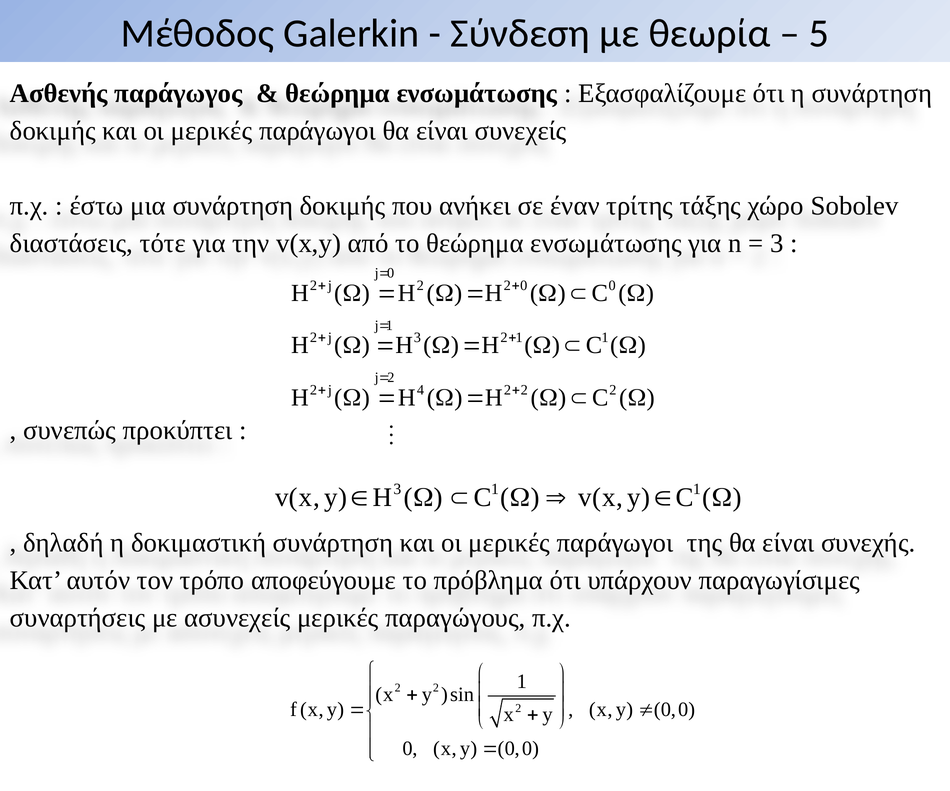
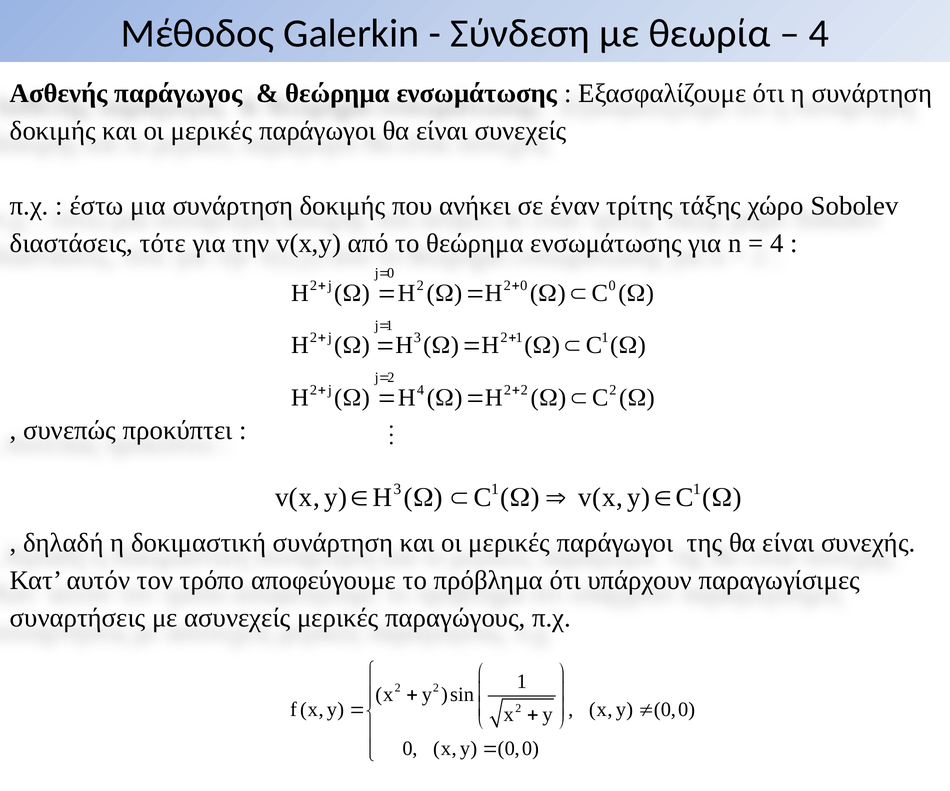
5: 5 -> 4 (819, 34)
3: 3 -> 4 (777, 243)
